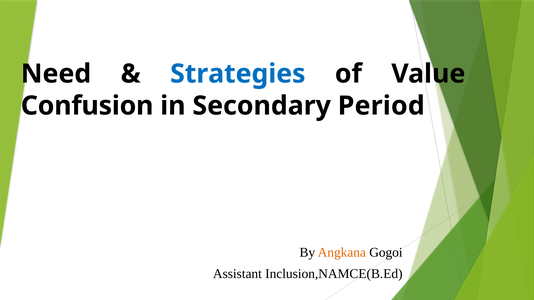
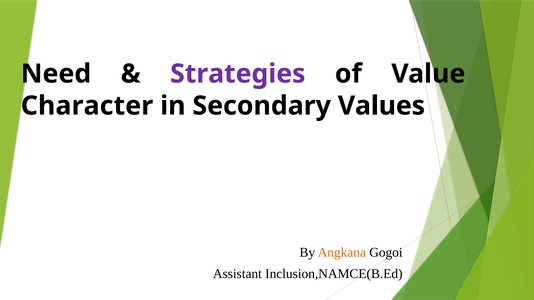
Strategies colour: blue -> purple (238, 74)
Confusion: Confusion -> Character (87, 106)
Period: Period -> Values (381, 106)
